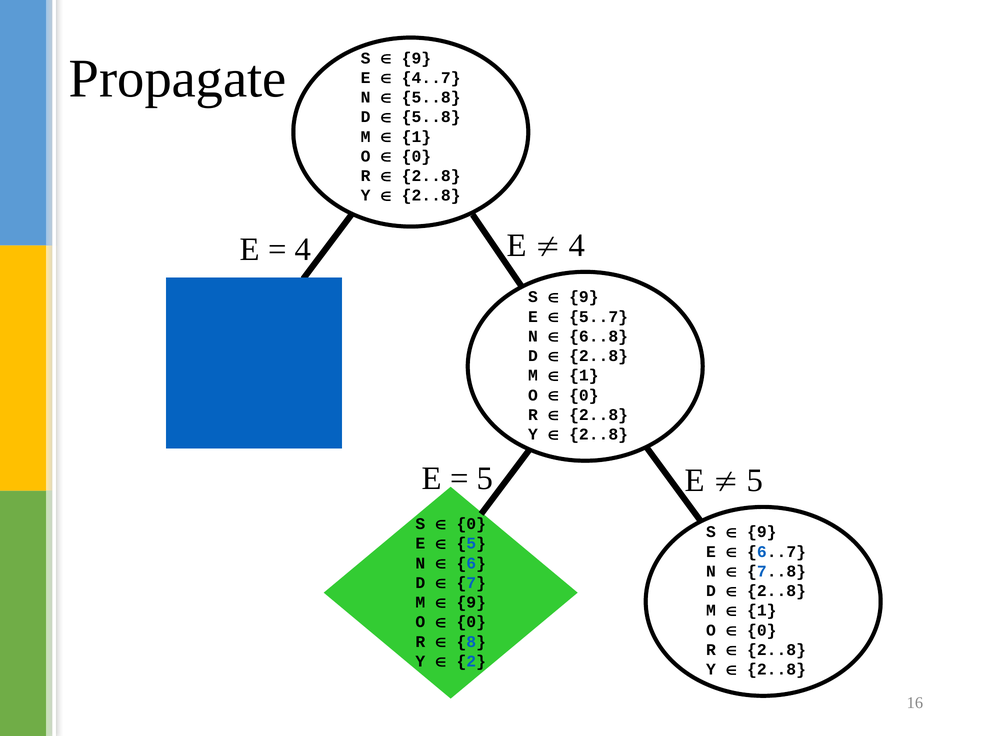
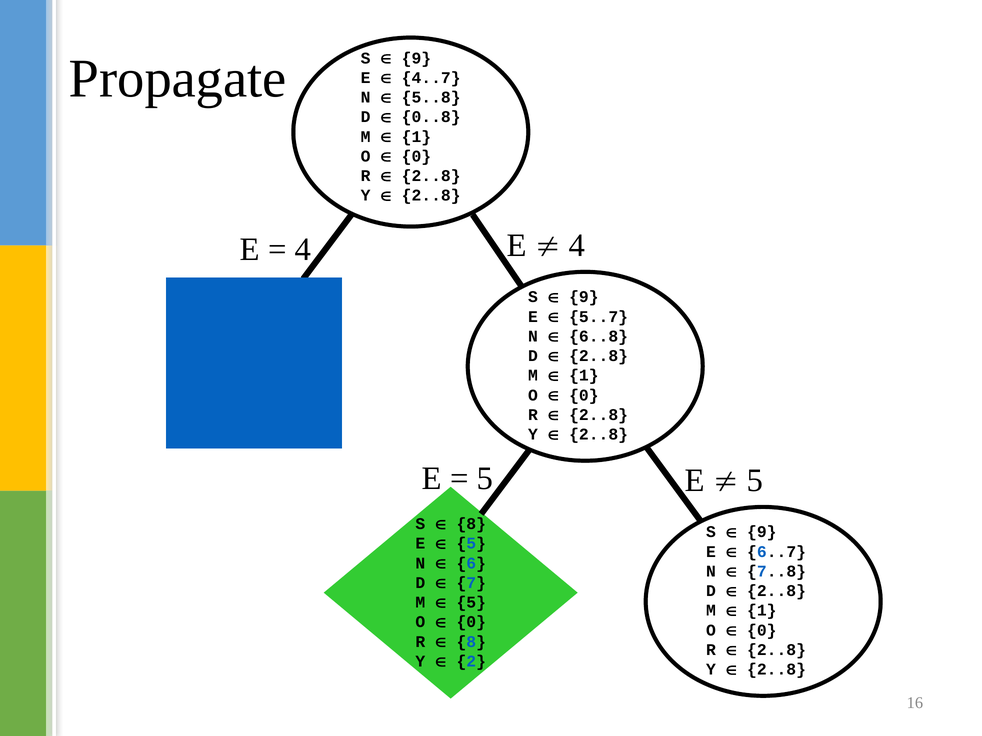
5..8: 5..8 -> 0..8 (431, 117)
0: 0 -> 8 (471, 524)
9: 9 -> 5 (471, 603)
